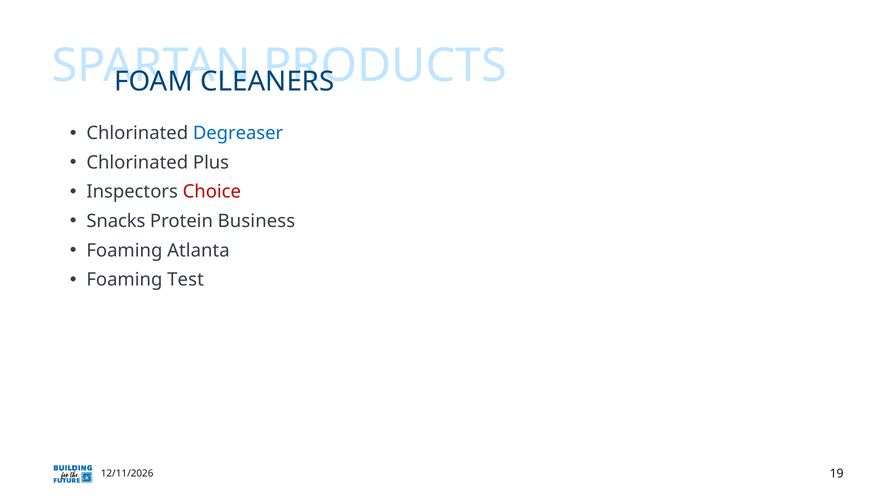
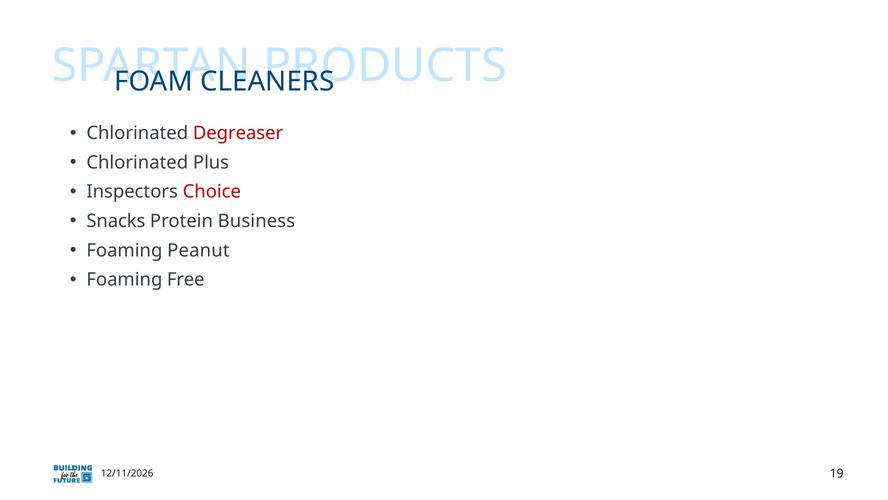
Degreaser colour: blue -> red (238, 133)
Atlanta: Atlanta -> Peanut (198, 250)
Test: Test -> Free (186, 279)
